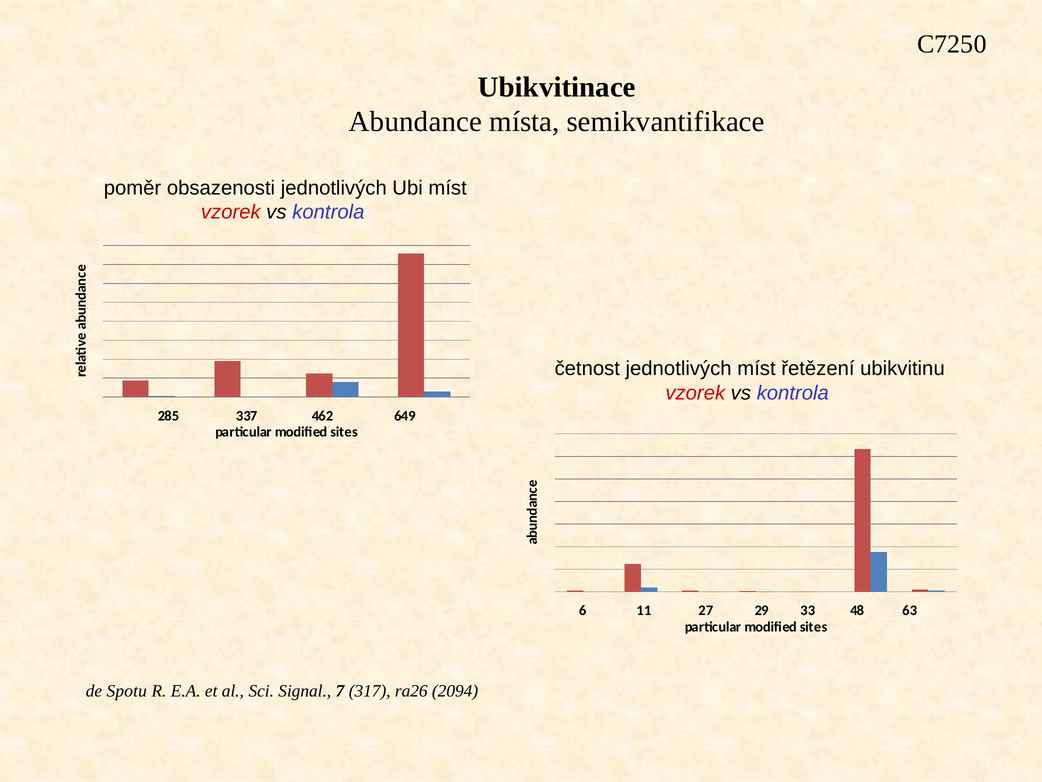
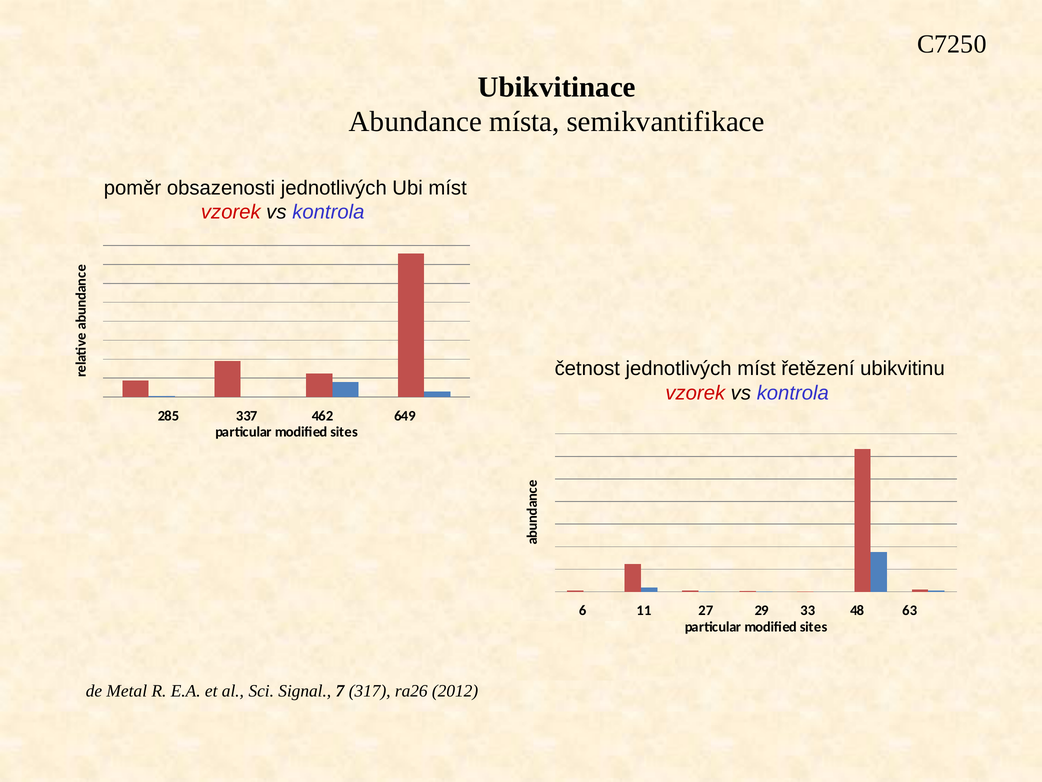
Spotu: Spotu -> Metal (127, 691)
2094: 2094 -> 2012 (455, 691)
